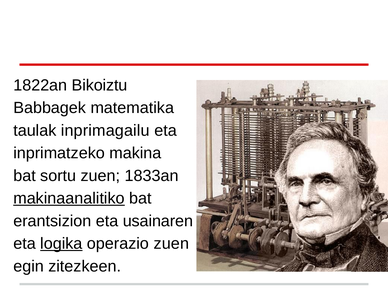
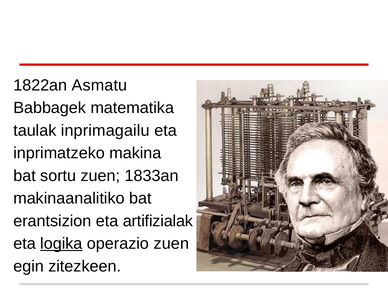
Bikoiztu: Bikoiztu -> Asmatu (99, 85)
makinaanalitiko underline: present -> none (69, 198)
usainaren: usainaren -> artifizialak (158, 221)
